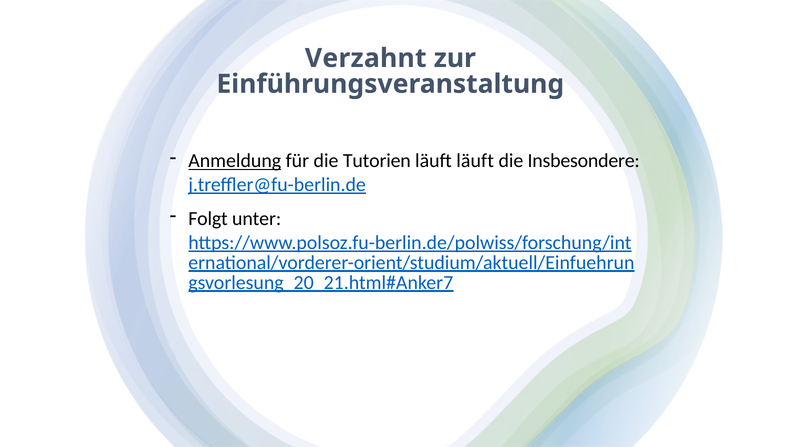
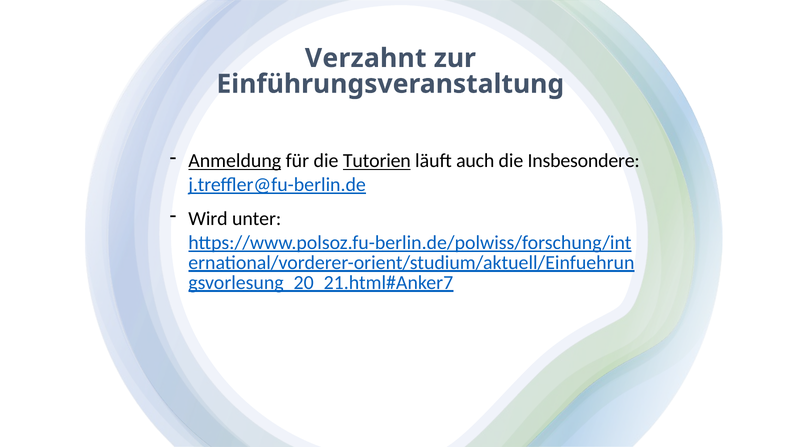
Tutorien underline: none -> present (377, 161)
läuft läuft: läuft -> auch (475, 161)
Folgt: Folgt -> Wird (208, 219)
